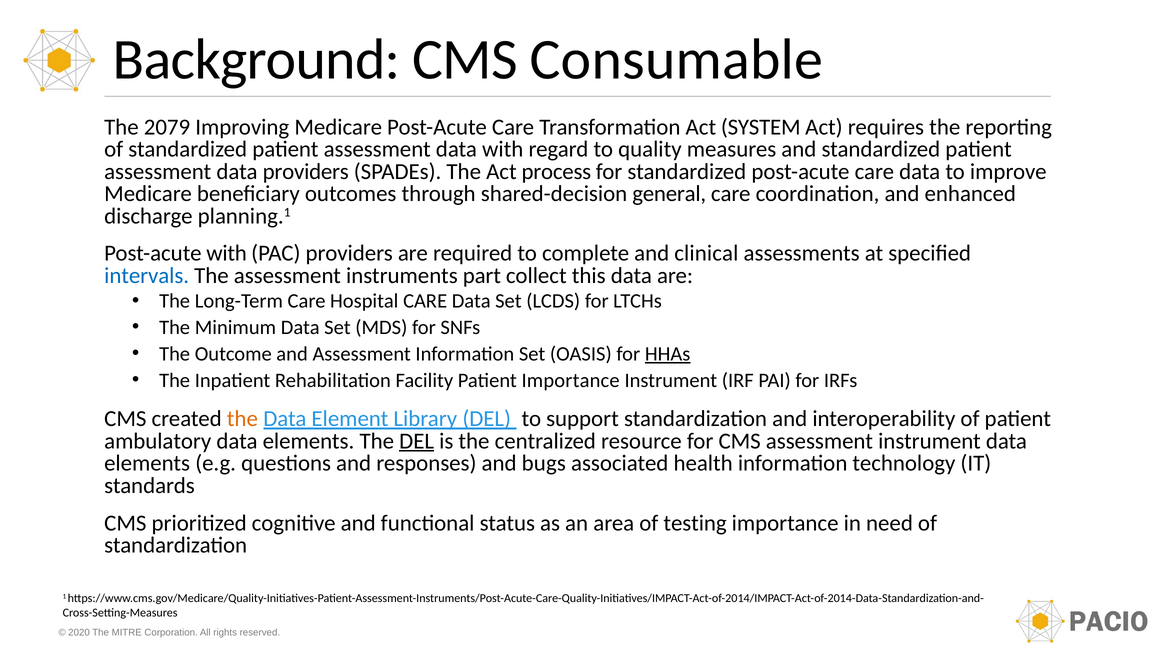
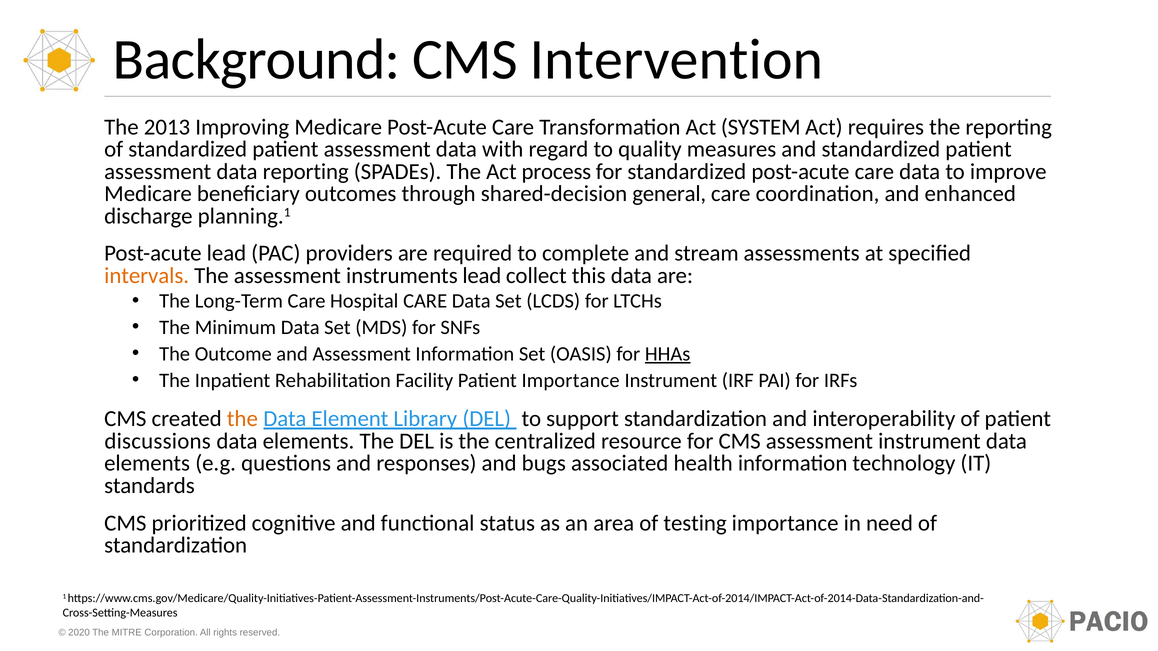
Consumable: Consumable -> Intervention (676, 60)
2079: 2079 -> 2013 (167, 127)
data providers: providers -> reporting (306, 172)
Post-acute with: with -> lead (226, 254)
clinical: clinical -> stream (706, 254)
intervals colour: blue -> orange (147, 276)
instruments part: part -> lead (482, 276)
ambulatory: ambulatory -> discussions (158, 441)
DEL underline: present -> none (417, 441)
